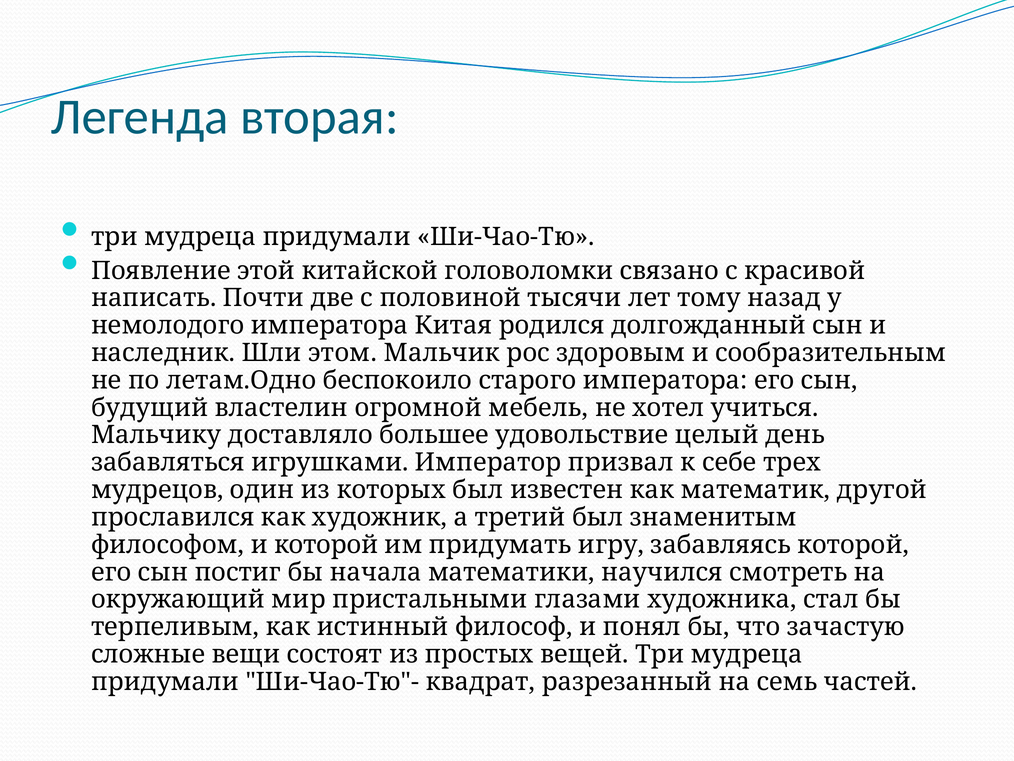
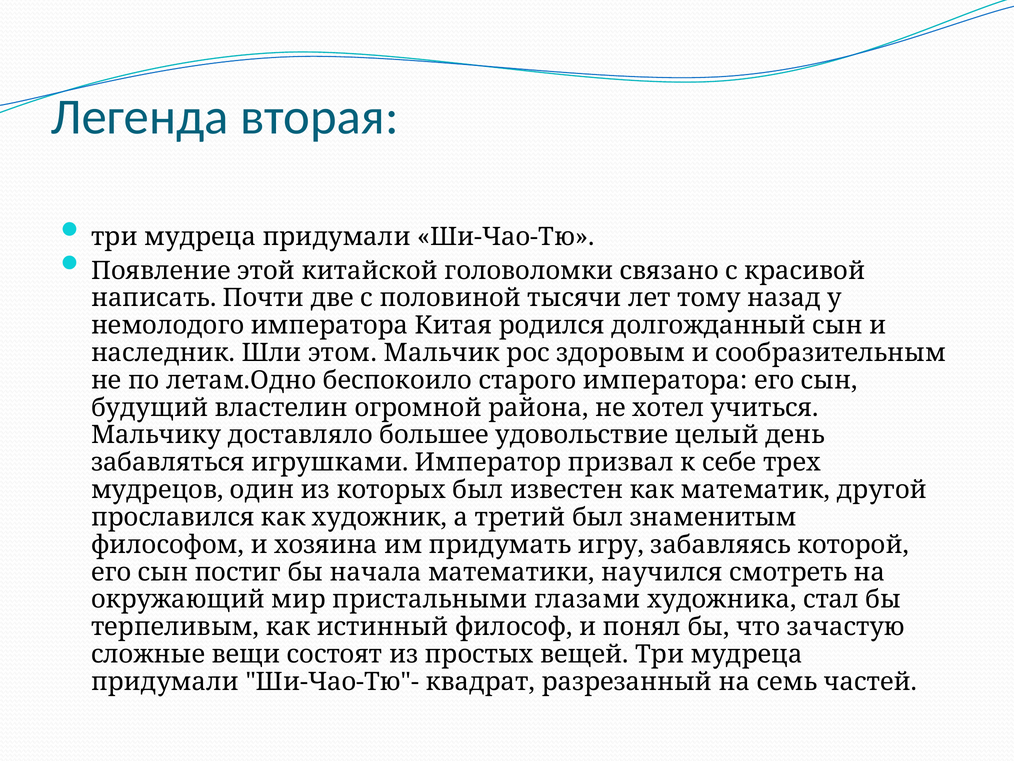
мебель: мебель -> района (538, 407)
и которой: которой -> хозяина (326, 544)
